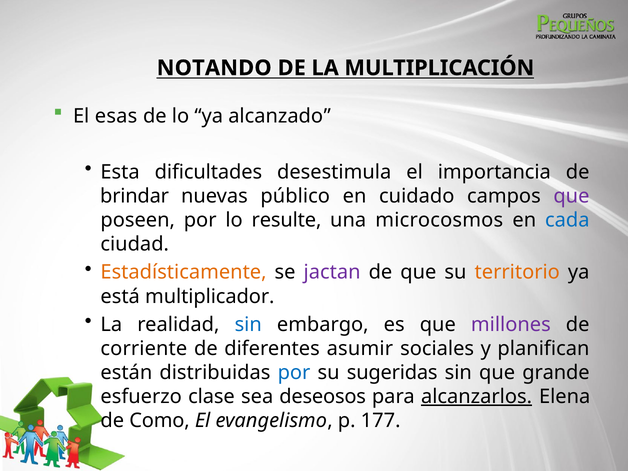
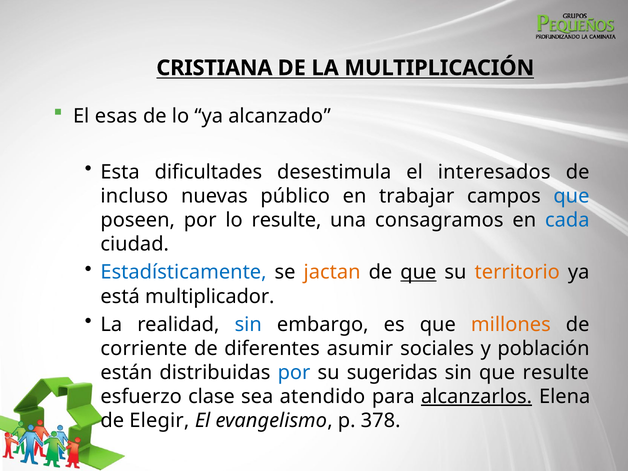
NOTANDO: NOTANDO -> CRISTIANA (214, 68)
importancia: importancia -> interesados (494, 172)
brindar: brindar -> incluso (134, 196)
cuidado: cuidado -> trabajar (417, 196)
que colour: purple -> blue (571, 196)
microcosmos: microcosmos -> consagramos (439, 220)
Estadísticamente colour: orange -> blue (184, 272)
jactan colour: purple -> orange (332, 272)
que underline: none -> present (418, 272)
millones colour: purple -> orange (511, 324)
planifican: planifican -> población (544, 349)
que grande: grande -> resulte (556, 373)
deseosos: deseosos -> atendido (322, 397)
Como: Como -> Elegir (159, 421)
177: 177 -> 378 (381, 421)
